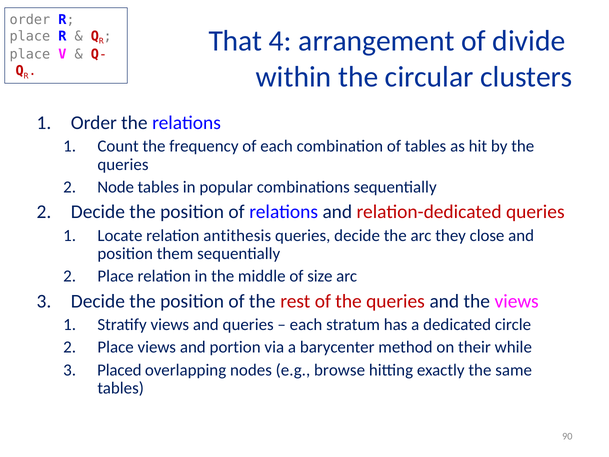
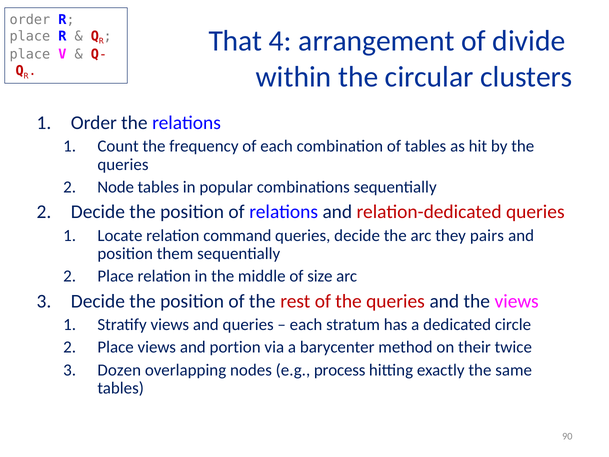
antithesis: antithesis -> command (237, 235)
close: close -> pairs (487, 235)
while: while -> twice (513, 347)
Placed: Placed -> Dozen (119, 370)
browse: browse -> process (340, 370)
